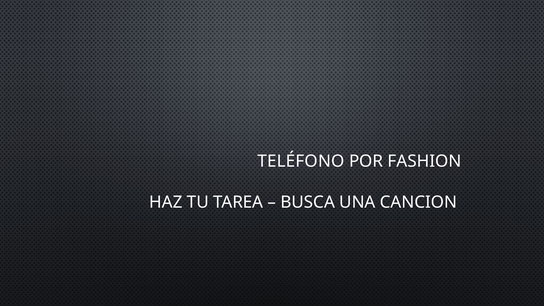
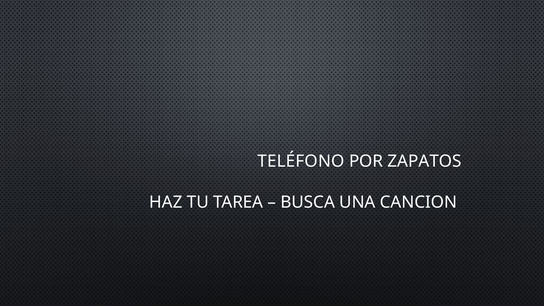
FASHION: FASHION -> ZAPATOS (425, 161)
